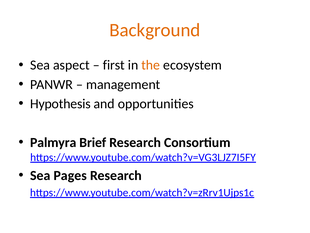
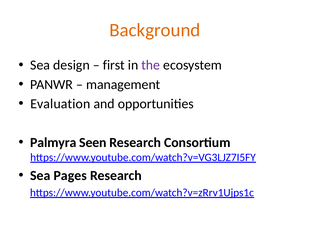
aspect: aspect -> design (71, 65)
the colour: orange -> purple (151, 65)
Hypothesis: Hypothesis -> Evaluation (60, 104)
Brief: Brief -> Seen (93, 142)
